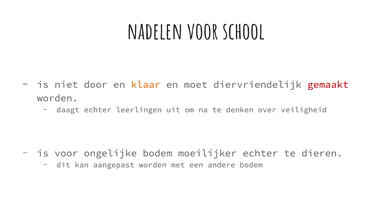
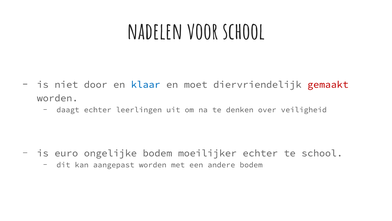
klaar colour: orange -> blue (146, 84)
is voor: voor -> euro (66, 153)
te dieren: dieren -> school (322, 153)
